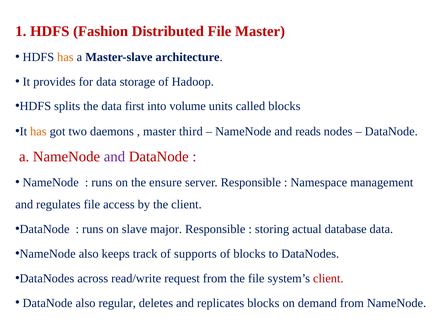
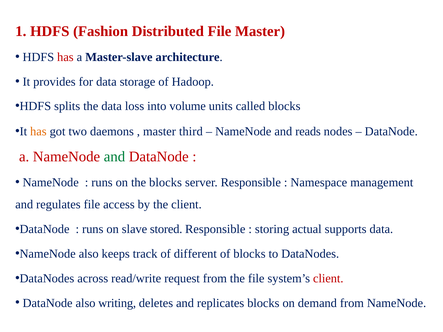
has colour: orange -> red (65, 57)
first: first -> loss (135, 106)
and colour: purple -> green (114, 157)
the ensure: ensure -> blocks (166, 183)
major: major -> stored (166, 229)
database: database -> supports (346, 229)
supports: supports -> different (195, 254)
regular: regular -> writing (117, 303)
